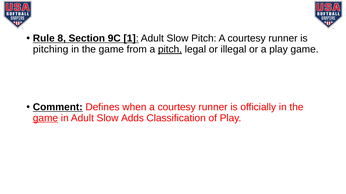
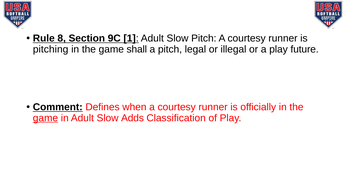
from: from -> shall (137, 49)
pitch underline: present -> none (170, 49)
play game: game -> future (305, 49)
